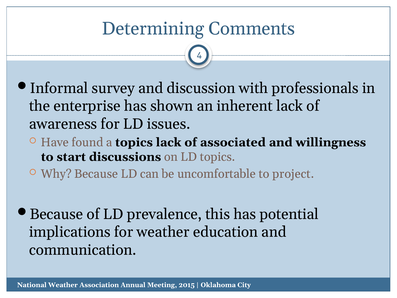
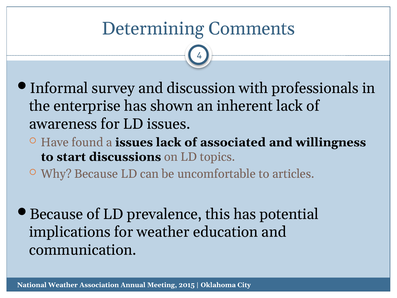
a topics: topics -> issues (134, 142)
project: project -> articles (293, 174)
